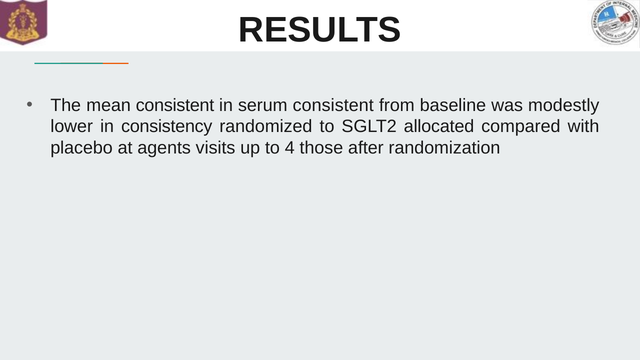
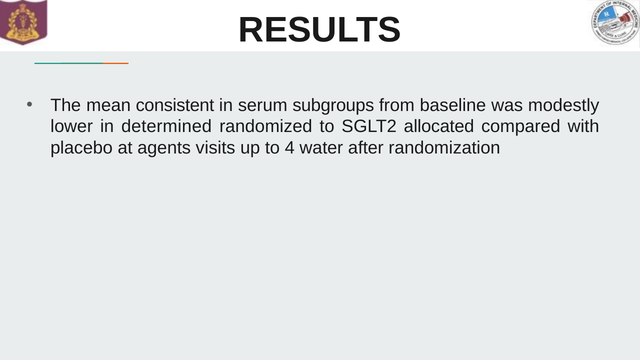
serum consistent: consistent -> subgroups (333, 105)
consistency: consistency -> determined (167, 127)
those: those -> water (321, 148)
